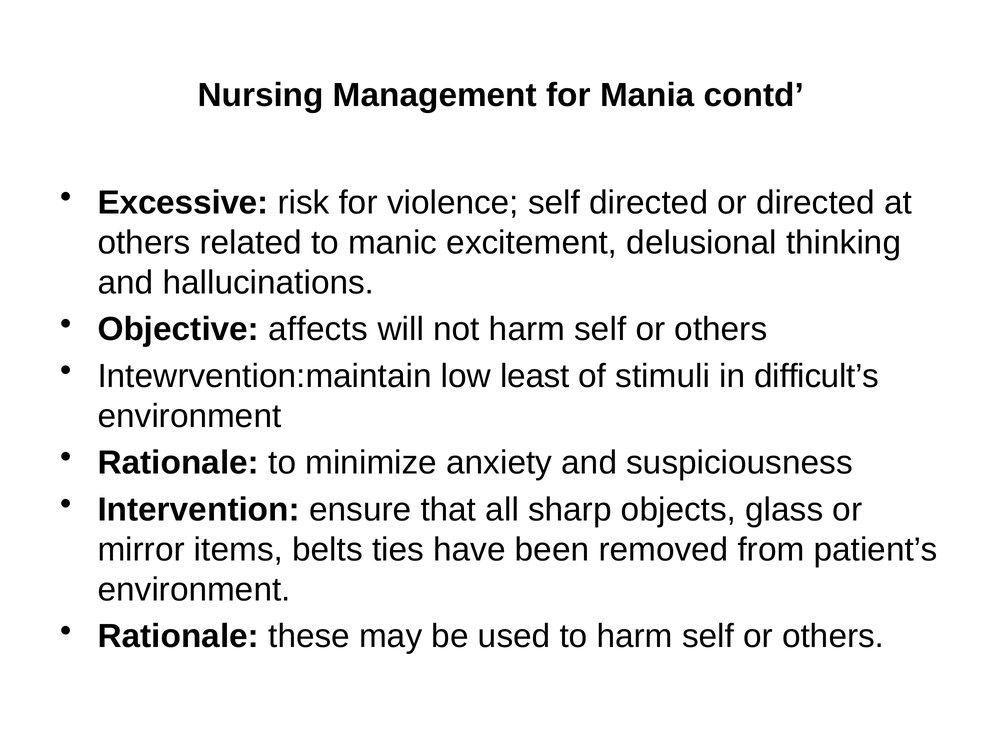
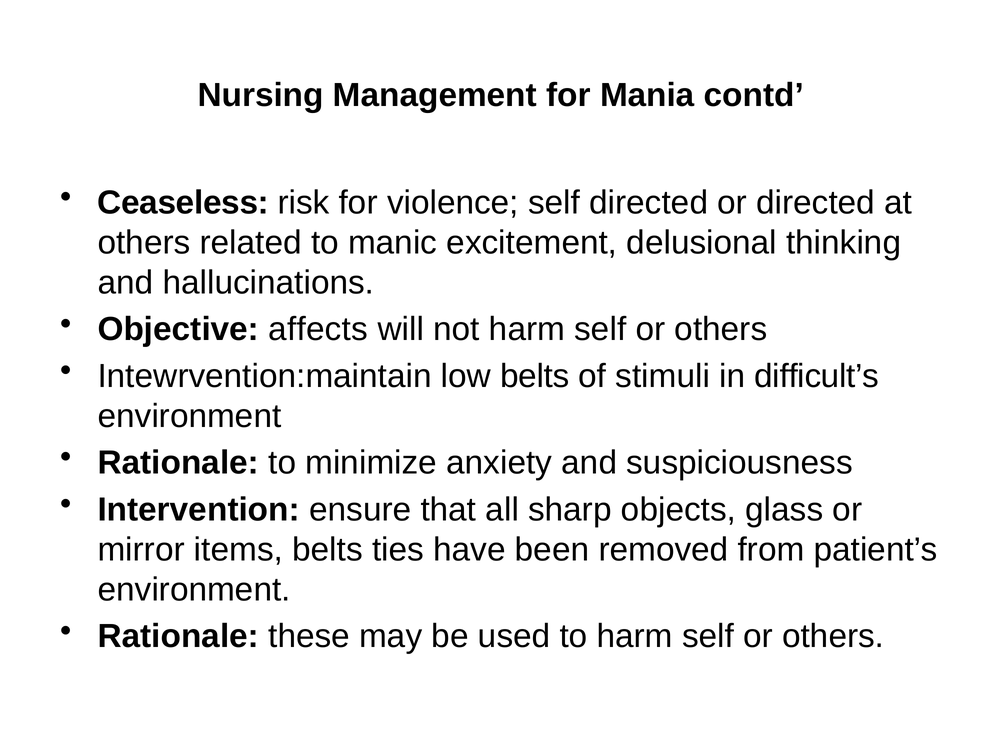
Excessive: Excessive -> Ceaseless (183, 203)
low least: least -> belts (535, 376)
